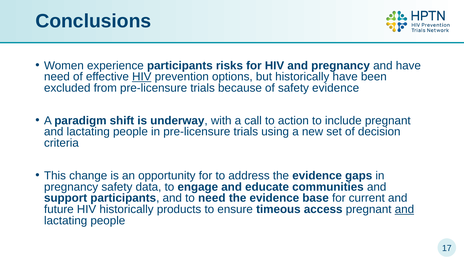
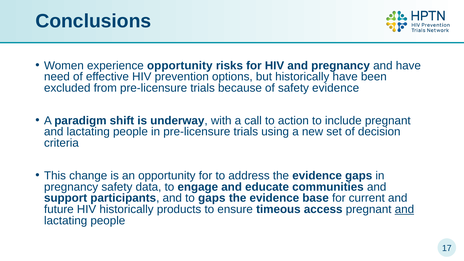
experience participants: participants -> opportunity (180, 66)
HIV underline: present -> none (142, 77)
to need: need -> gaps (212, 198)
